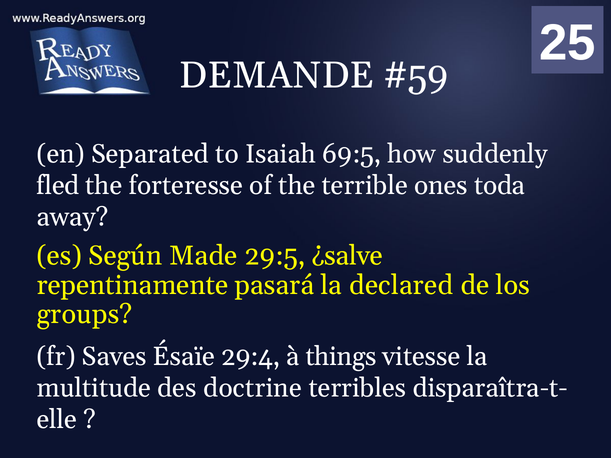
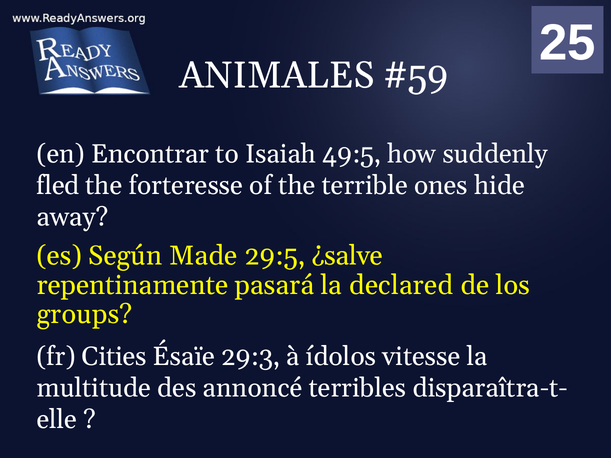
DEMANDE: DEMANDE -> ANIMALES (277, 75)
Separated: Separated -> Encontrar (150, 154)
69:5: 69:5 -> 49:5 (352, 154)
toda: toda -> hide (500, 186)
Saves: Saves -> Cities (114, 357)
29:4: 29:4 -> 29:3 (251, 357)
things: things -> ídolos (341, 357)
doctrine: doctrine -> annoncé (253, 388)
